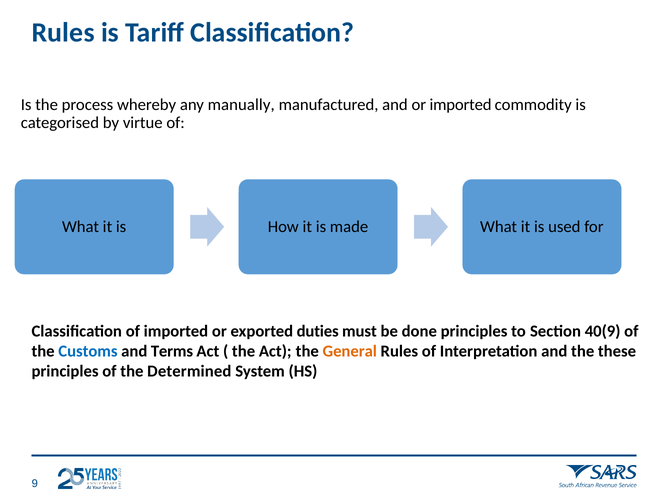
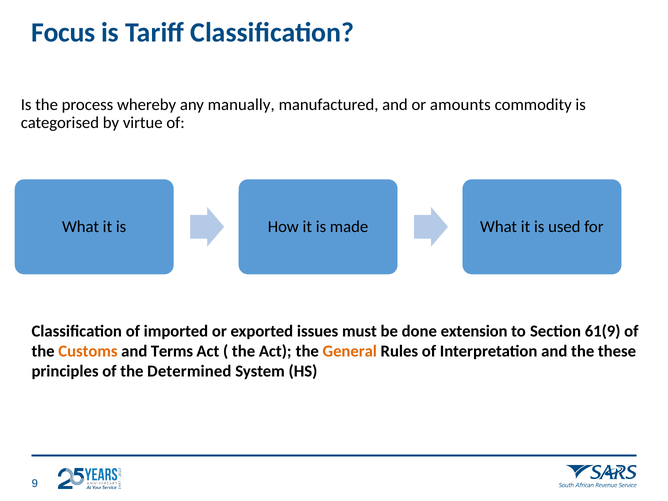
Rules: Rules -> Focus (63, 32)
or imported: imported -> amounts (460, 105)
duties: duties -> issues (318, 331)
done principles: principles -> extension (474, 331)
40(9: 40(9 -> 61(9 (603, 331)
Customs colour: blue -> orange (88, 351)
